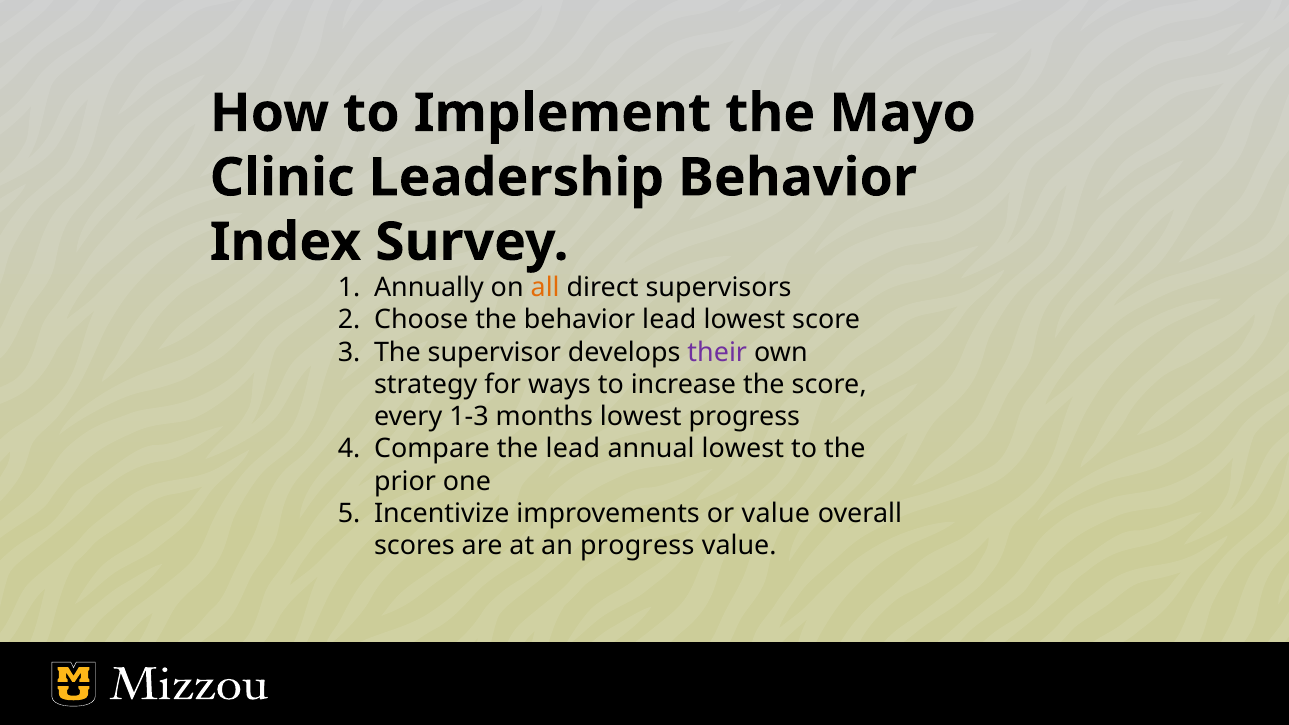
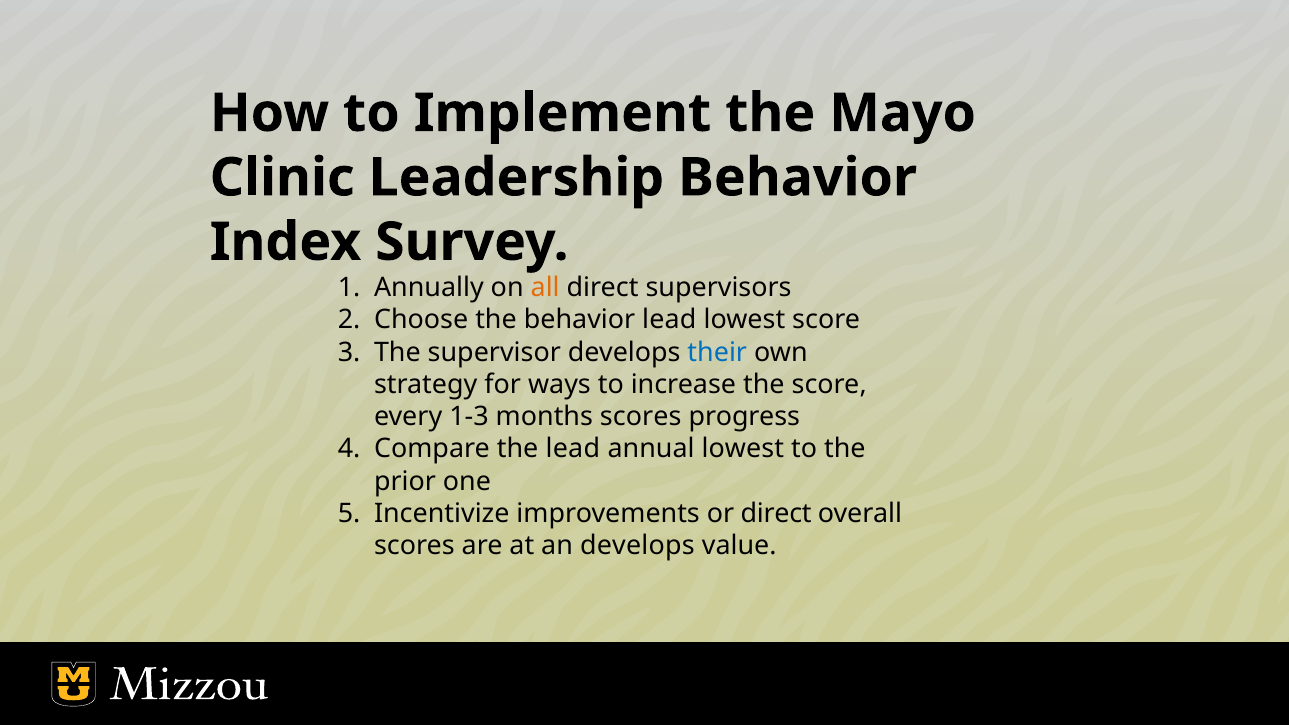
their colour: purple -> blue (717, 352)
months lowest: lowest -> scores (641, 417)
or value: value -> direct (776, 514)
an progress: progress -> develops (637, 546)
